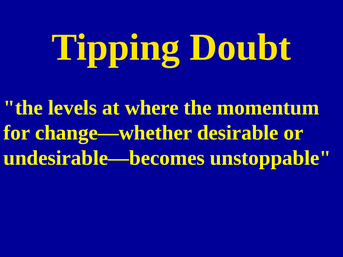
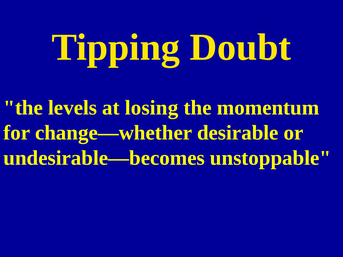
where: where -> losing (152, 108)
